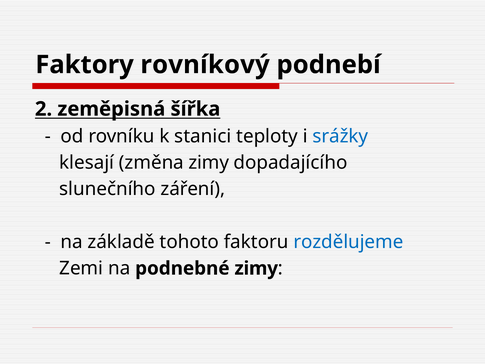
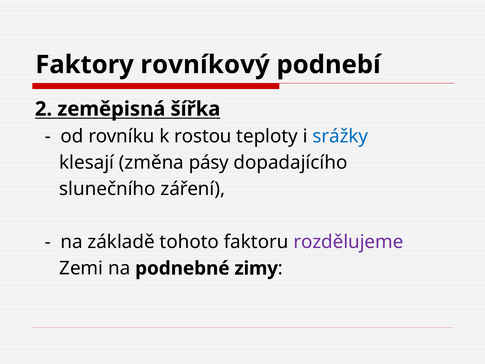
stanici: stanici -> rostou (203, 136)
změna zimy: zimy -> pásy (209, 162)
rozdělujeme colour: blue -> purple (348, 242)
